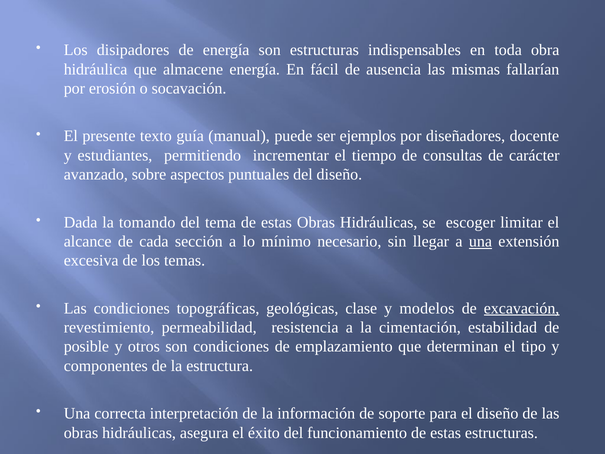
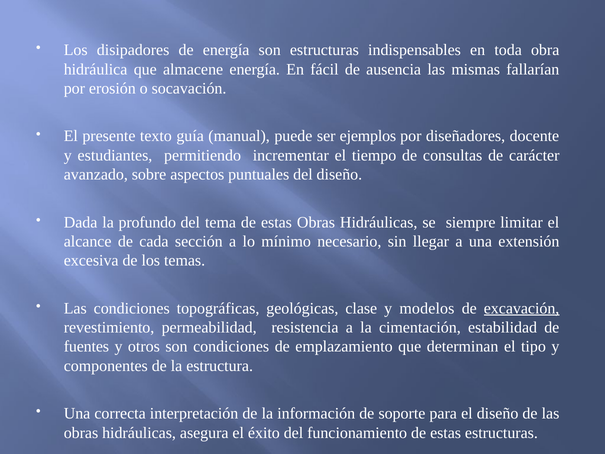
tomando: tomando -> profundo (147, 222)
escoger: escoger -> siempre (471, 222)
una underline: present -> none (480, 241)
posible: posible -> fuentes (86, 346)
